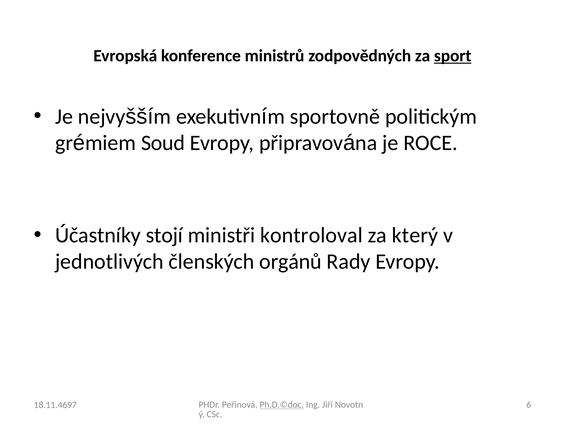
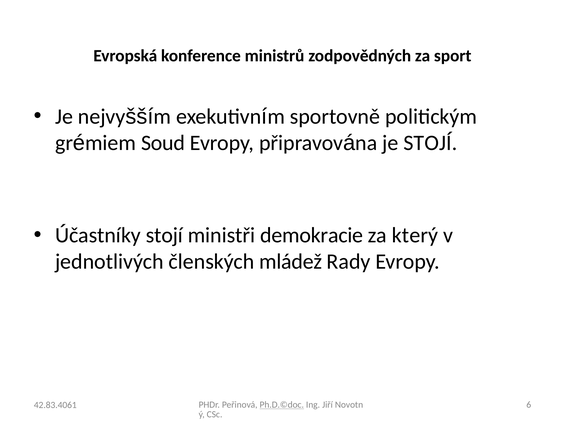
sport underline: present -> none (453, 56)
je ROCE: ROCE -> STOJÍ (430, 143)
kontroloval: kontroloval -> demokracie (312, 235)
orgánů: orgánů -> mládež (291, 262)
18.11.4697: 18.11.4697 -> 42.83.4061 (55, 405)
